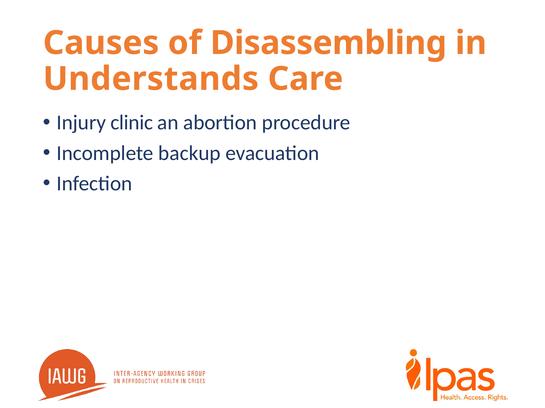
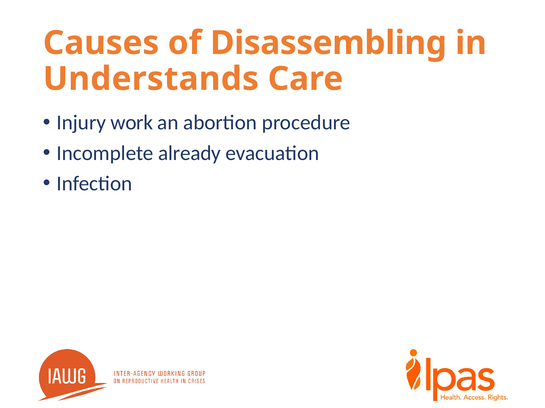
clinic: clinic -> work (132, 123)
backup: backup -> already (190, 153)
